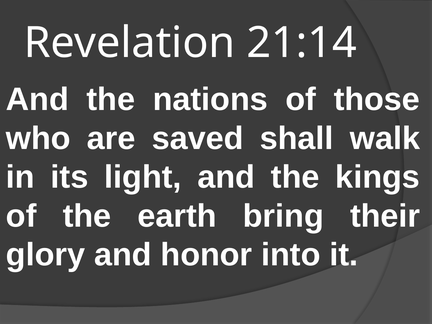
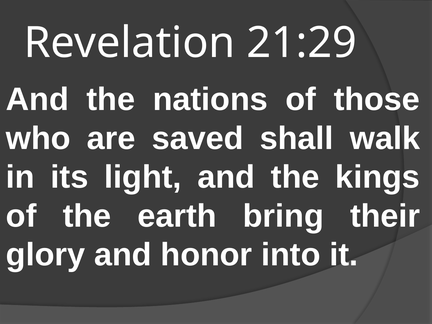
21:14: 21:14 -> 21:29 (302, 43)
